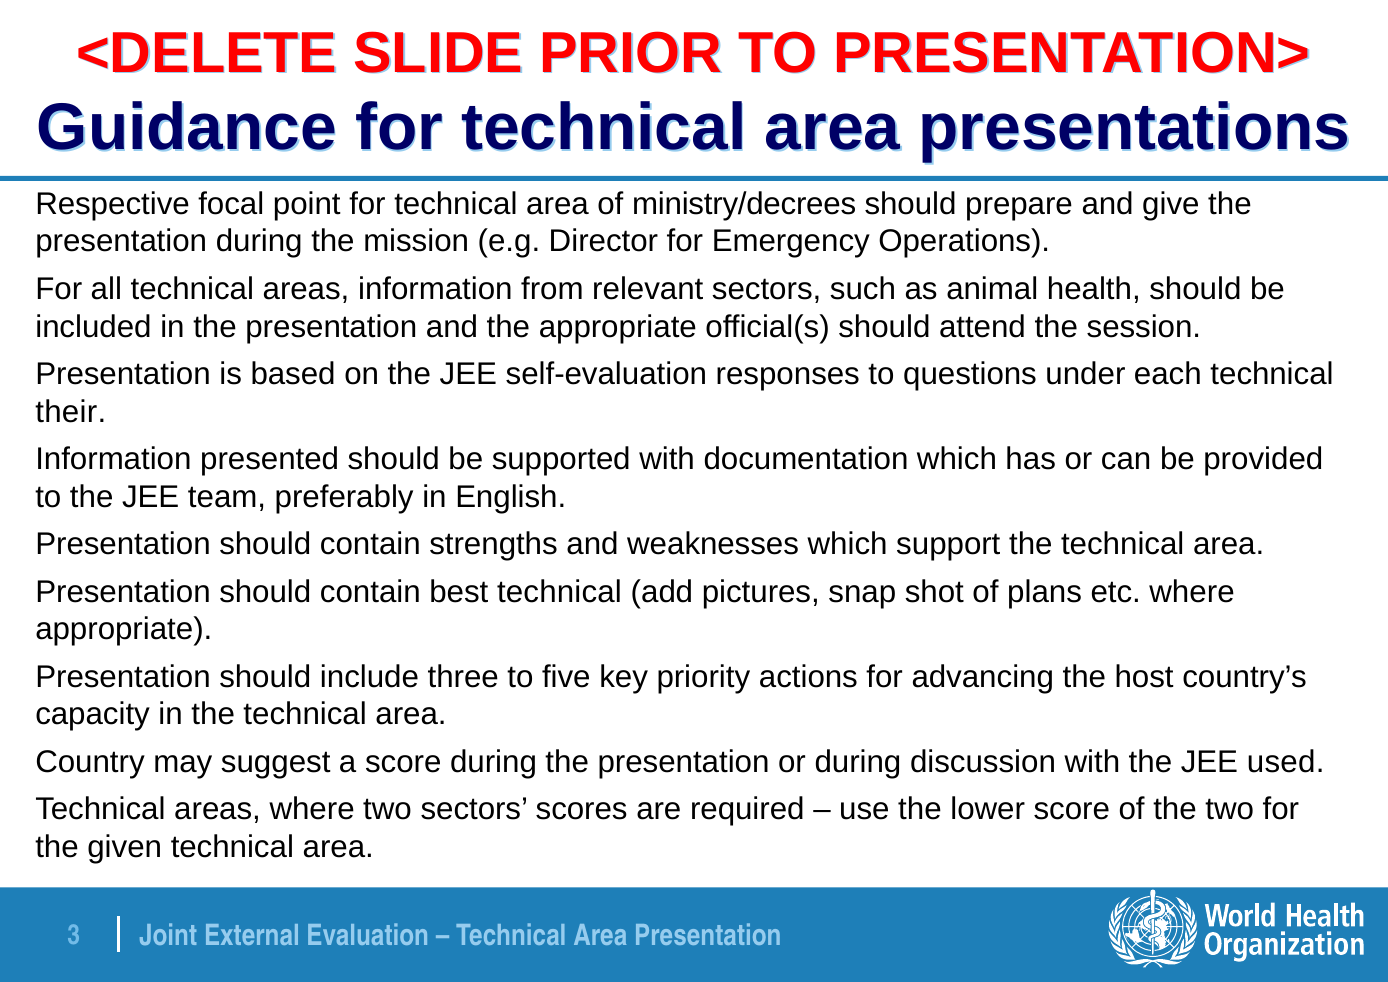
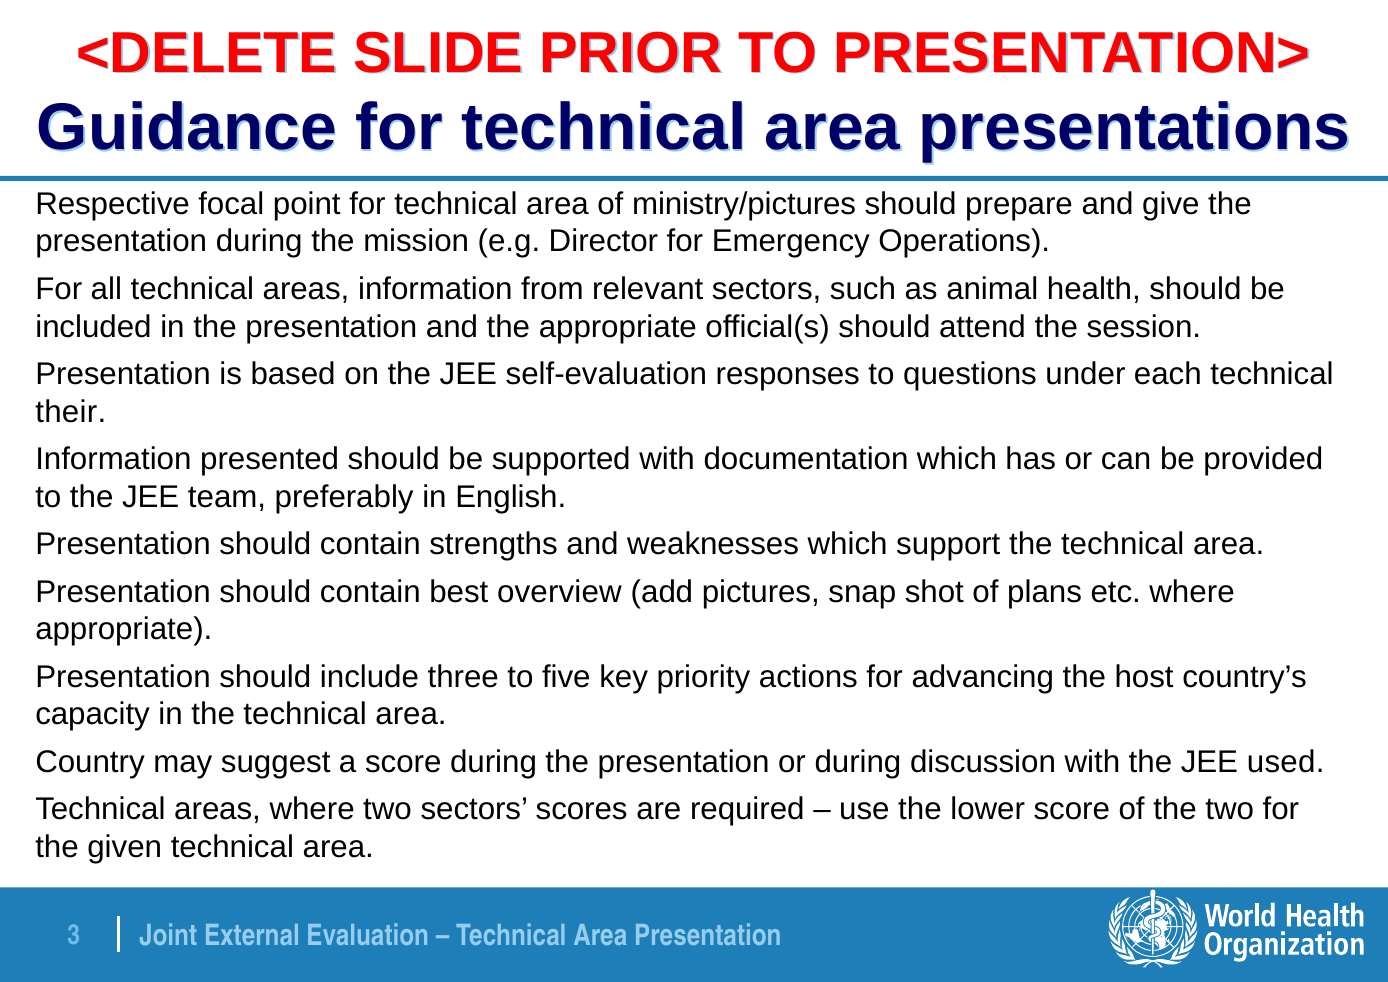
ministry/decrees: ministry/decrees -> ministry/pictures (744, 204)
best technical: technical -> overview (559, 592)
